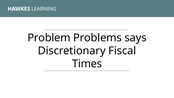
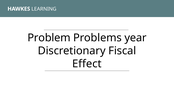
says: says -> year (136, 38)
Times: Times -> Effect (87, 64)
